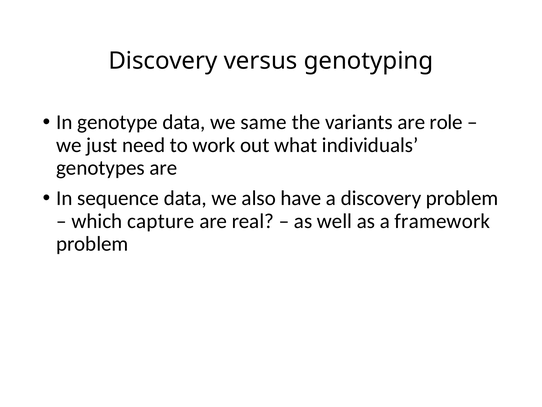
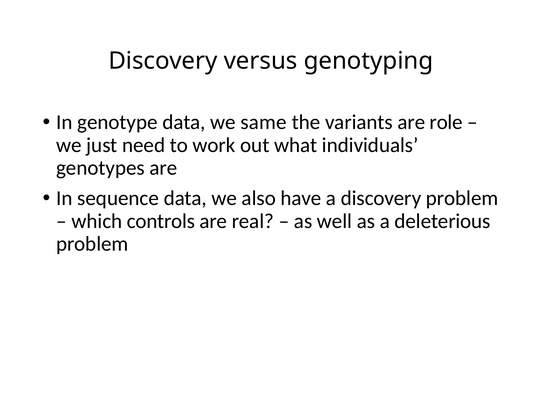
capture: capture -> controls (161, 221)
framework: framework -> deleterious (443, 221)
